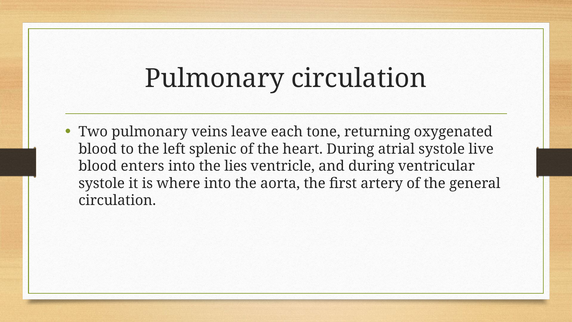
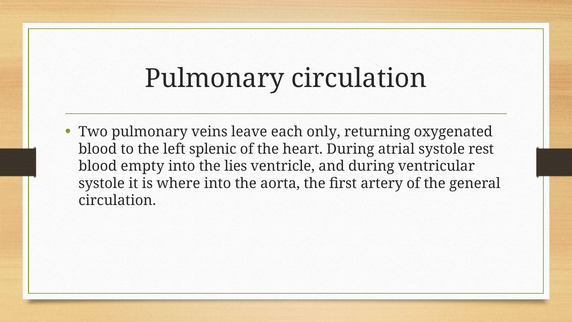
tone: tone -> only (323, 132)
live: live -> rest (481, 149)
enters: enters -> empty (142, 166)
